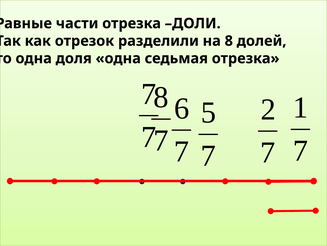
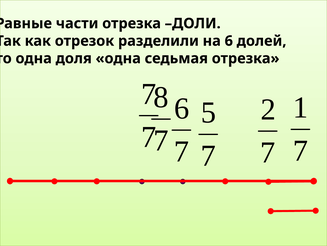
на 8: 8 -> 6 (229, 41)
